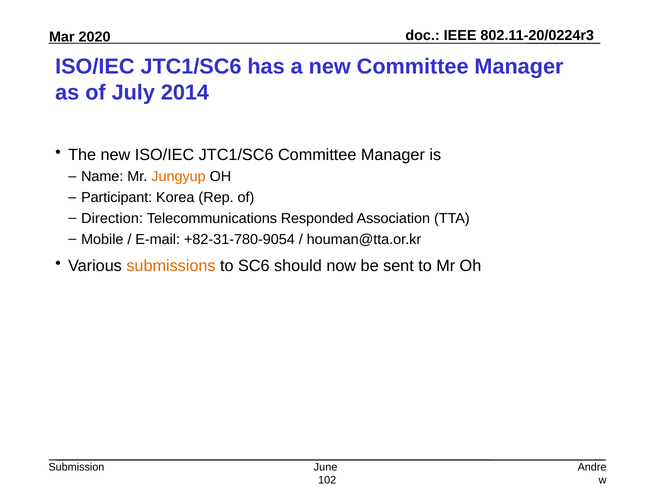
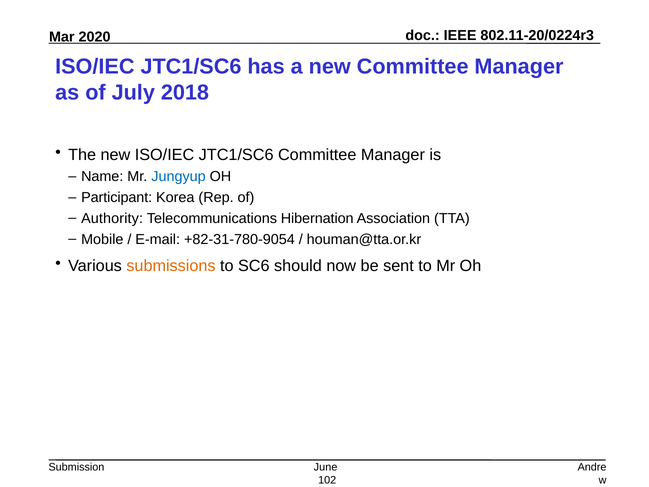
2014: 2014 -> 2018 (185, 92)
Jungyup colour: orange -> blue (179, 177)
Direction: Direction -> Authority (112, 218)
Responded: Responded -> Hibernation (317, 218)
